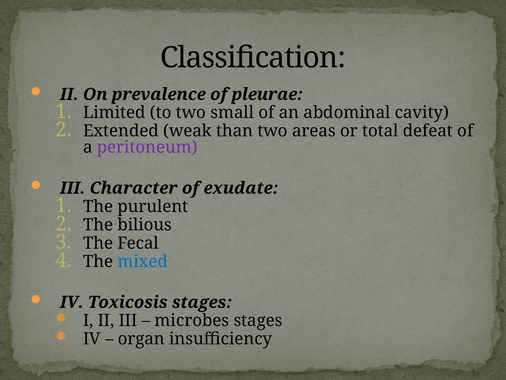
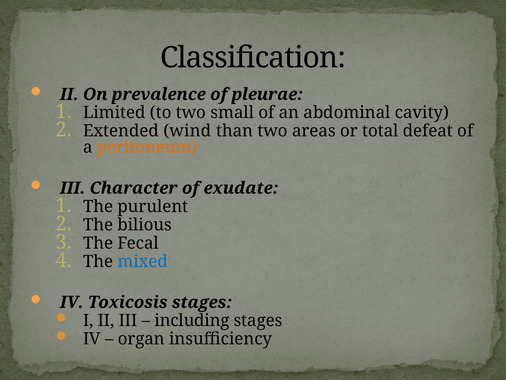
weak: weak -> wind (187, 131)
peritoneum colour: purple -> orange (147, 147)
microbes: microbes -> including (192, 320)
